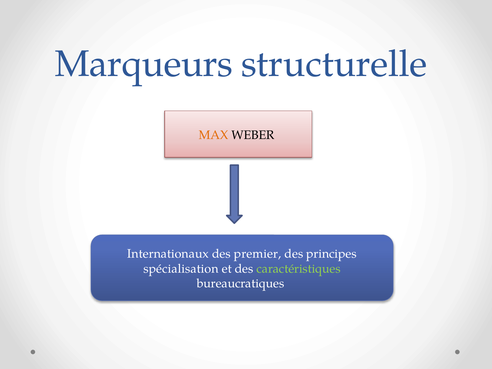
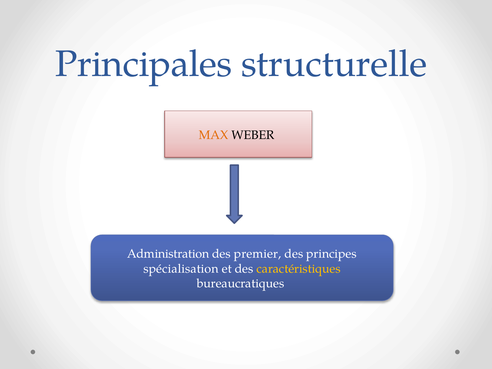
Marqueurs: Marqueurs -> Principales (144, 64)
Internationaux: Internationaux -> Administration (168, 254)
caractéristiques colour: light green -> yellow (299, 269)
